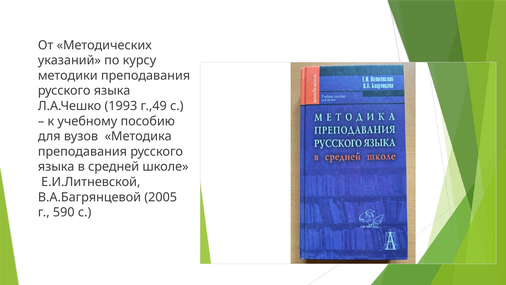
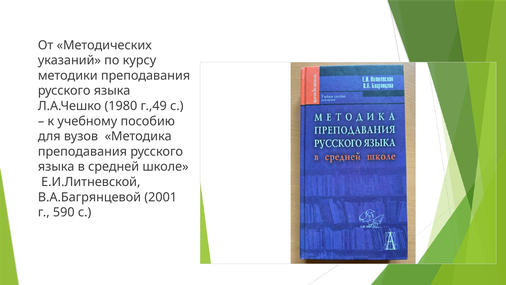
1993: 1993 -> 1980 (121, 106)
2005: 2005 -> 2001 (161, 197)
